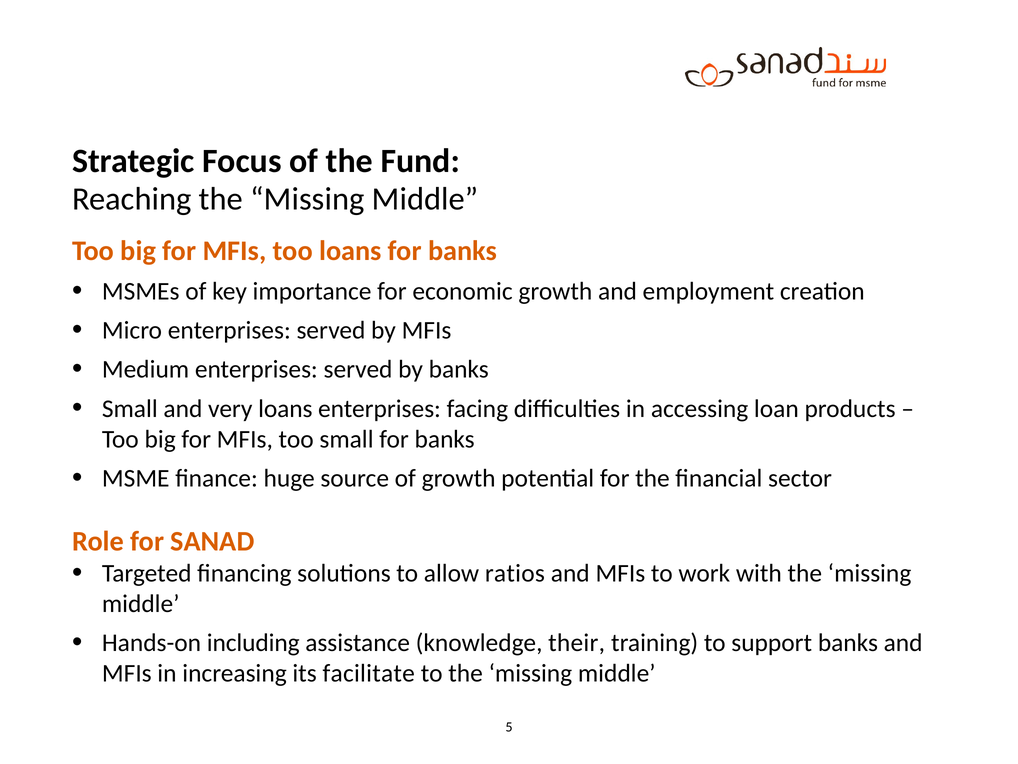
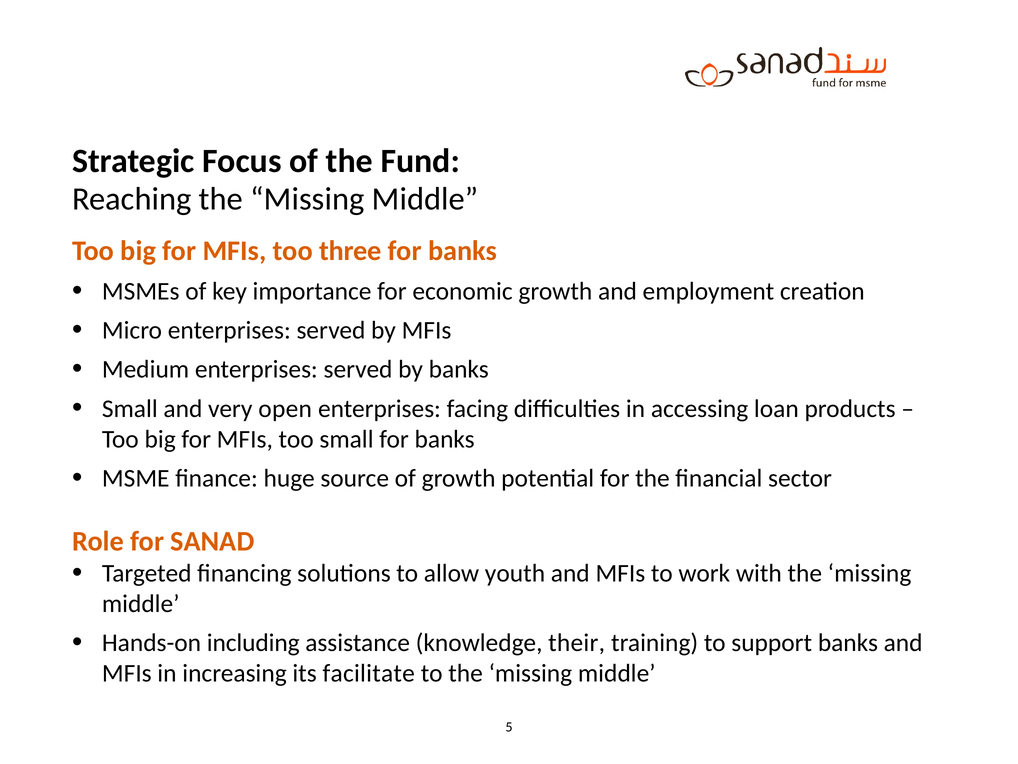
too loans: loans -> three (350, 251)
very loans: loans -> open (285, 408)
ratios: ratios -> youth (515, 573)
